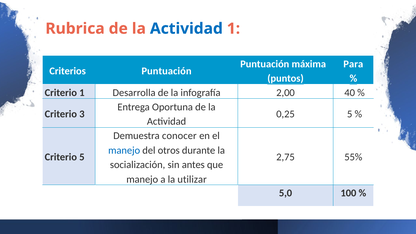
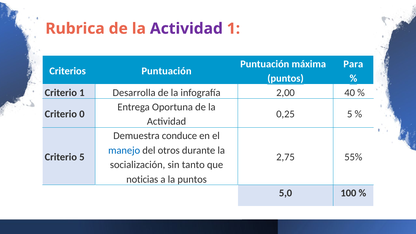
Actividad colour: blue -> purple (186, 29)
3: 3 -> 0 (82, 114)
conocer: conocer -> conduce (179, 136)
antes: antes -> tanto (193, 165)
manejo: manejo -> noticias (142, 179)
la utilizar: utilizar -> puntos (192, 179)
